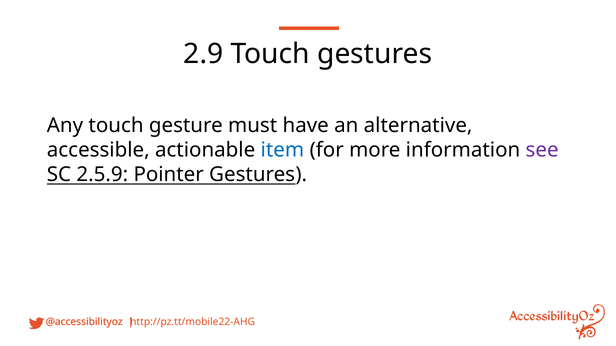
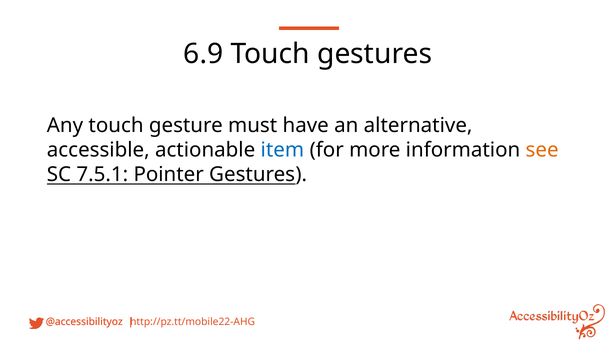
2.9: 2.9 -> 6.9 (203, 54)
see colour: purple -> orange (542, 150)
2.5.9: 2.5.9 -> 7.5.1 (102, 175)
